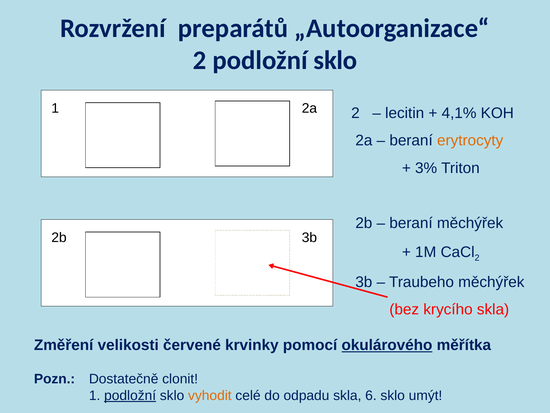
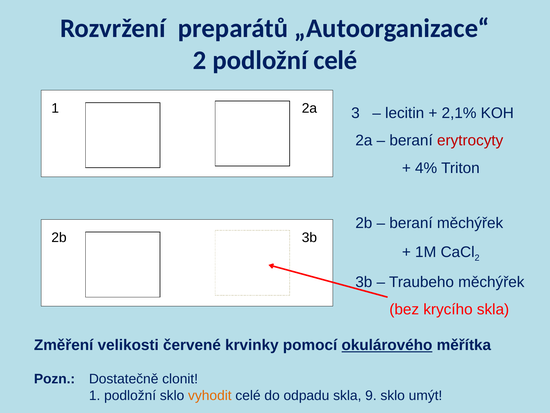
2 podložní sklo: sklo -> celé (335, 60)
1 2: 2 -> 3 (355, 113)
4,1%: 4,1% -> 2,1% (459, 113)
erytrocyty colour: orange -> red (470, 140)
3%: 3% -> 4% (426, 168)
podložní underline: present -> none (130, 395)
6: 6 -> 9 (371, 395)
